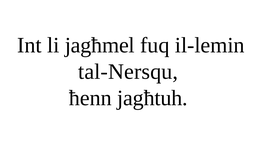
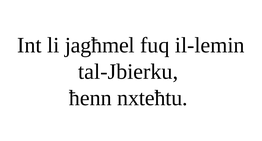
tal-Nersqu: tal-Nersqu -> tal-Jbierku (128, 72)
jagħtuh: jagħtuh -> nxteħtu (152, 98)
